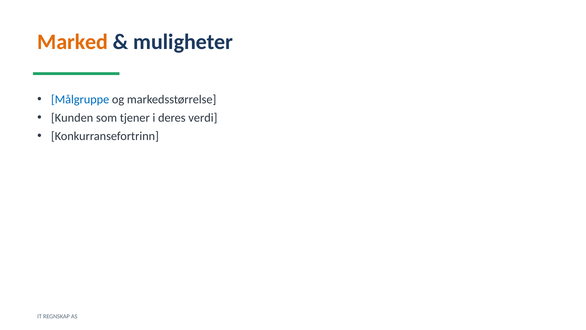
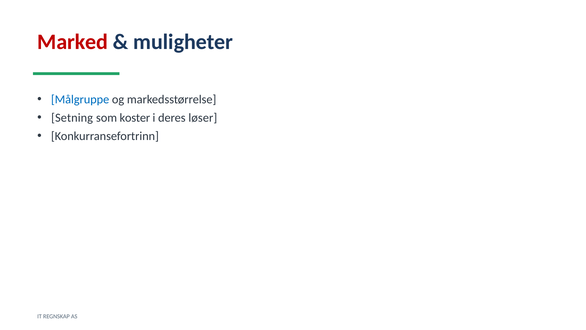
Marked colour: orange -> red (73, 42)
Kunden: Kunden -> Setning (72, 118)
tjener: tjener -> koster (135, 118)
verdi: verdi -> løser (203, 118)
